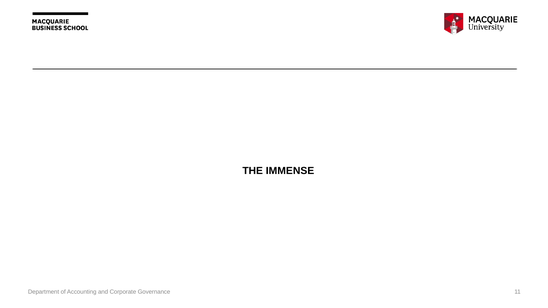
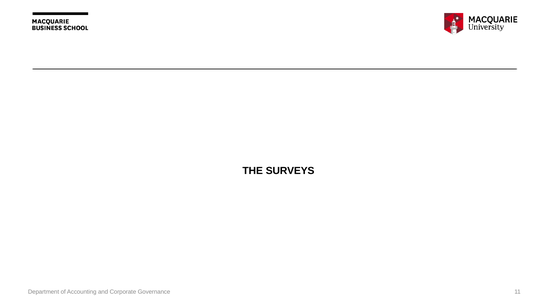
IMMENSE: IMMENSE -> SURVEYS (290, 171)
